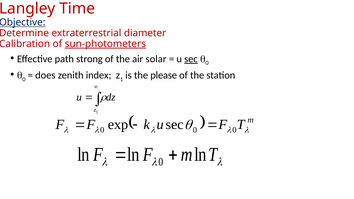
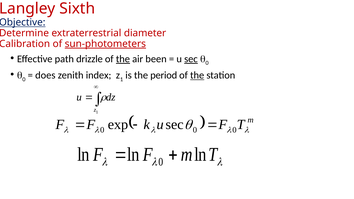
Time: Time -> Sixth (77, 9)
strong: strong -> drizzle (89, 59)
the underline: none -> present (123, 59)
solar: solar -> been (156, 59)
please: please -> period (164, 75)
the underline: none -> present (197, 75)
